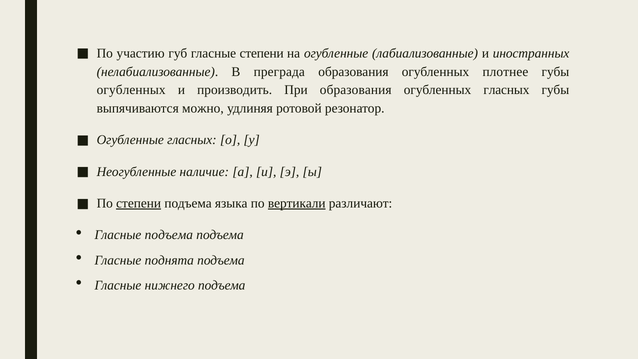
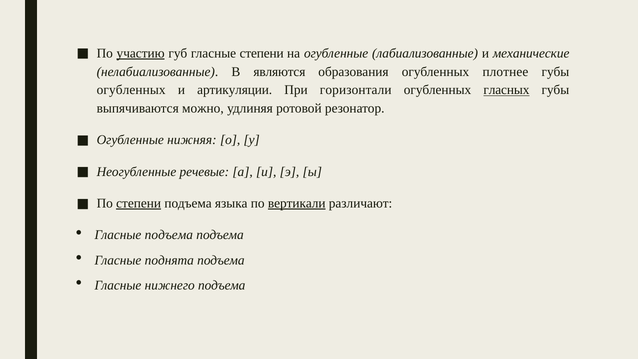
участию underline: none -> present (141, 53)
иностранных: иностранных -> механические (531, 53)
преграда: преграда -> являются (279, 72)
производить: производить -> артикуляции (235, 90)
При образования: образования -> горизонтали (356, 90)
гласных underline: none -> present (506, 90)
Огубленные гласных: гласных -> нижняя (192, 140)
наличие: наличие -> речевые (204, 172)
